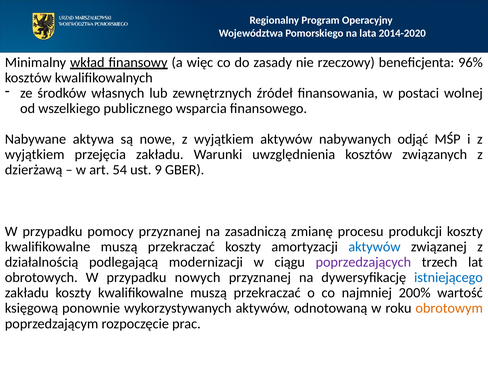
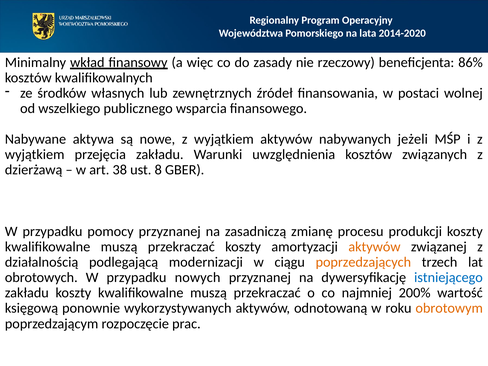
96%: 96% -> 86% (471, 62)
odjąć: odjąć -> jeżeli (413, 139)
54: 54 -> 38 (120, 170)
9: 9 -> 8 (158, 170)
aktywów colour: blue -> orange (374, 247)
poprzedzających colour: purple -> orange (363, 262)
